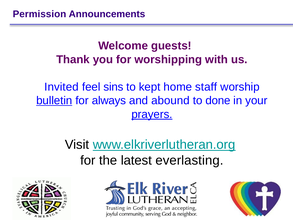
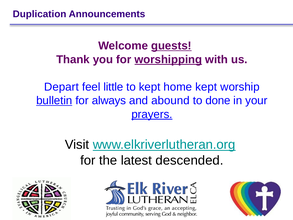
Permission: Permission -> Duplication (40, 14)
guests underline: none -> present (171, 46)
worshipping underline: none -> present (168, 59)
Invited: Invited -> Depart (62, 87)
sins: sins -> little (113, 87)
home staff: staff -> kept (206, 87)
everlasting: everlasting -> descended (190, 160)
